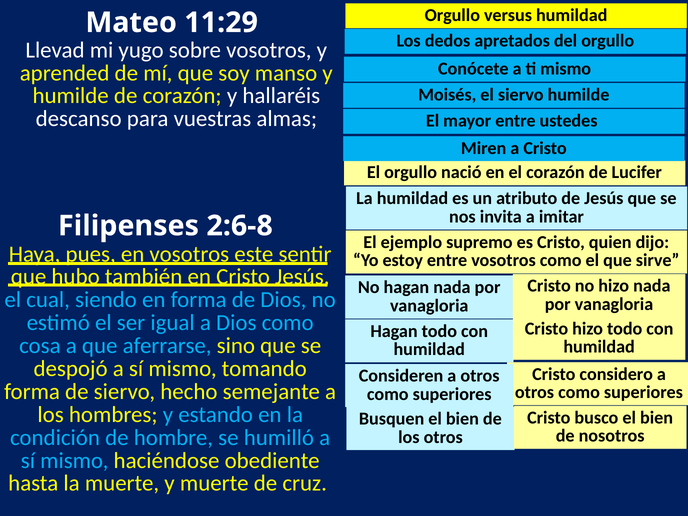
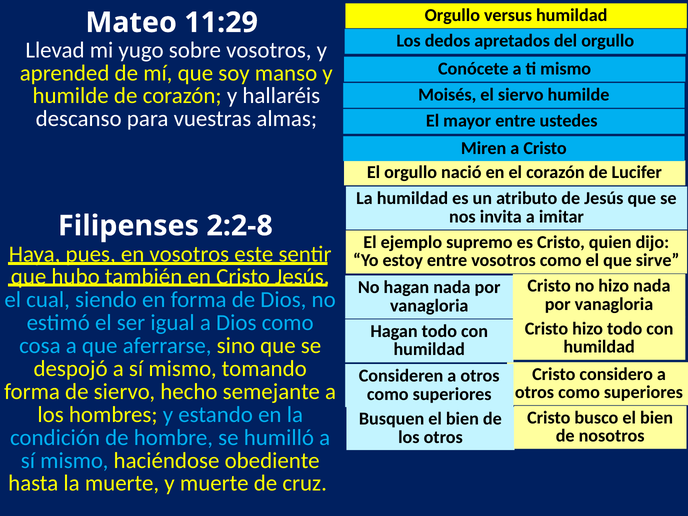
2:6-8: 2:6-8 -> 2:2-8 (240, 226)
